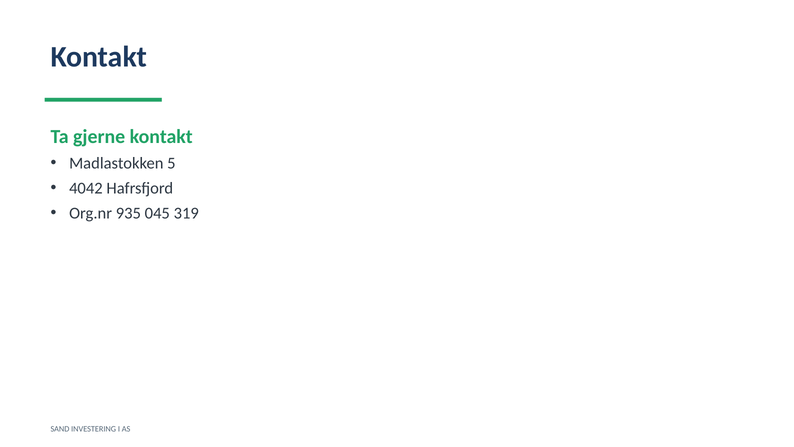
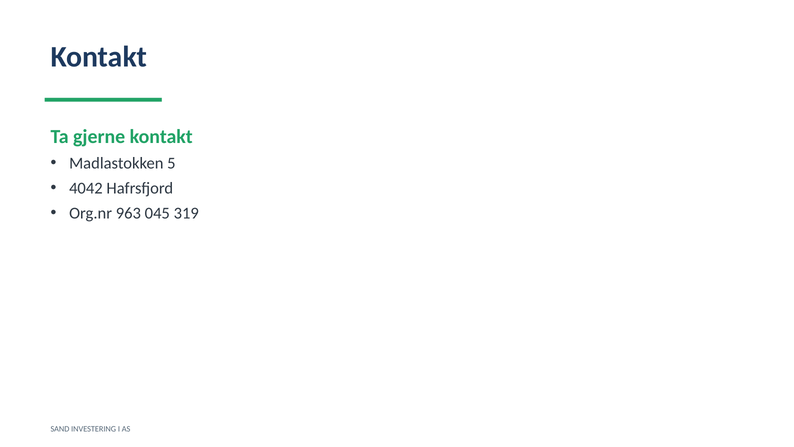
935: 935 -> 963 (128, 213)
